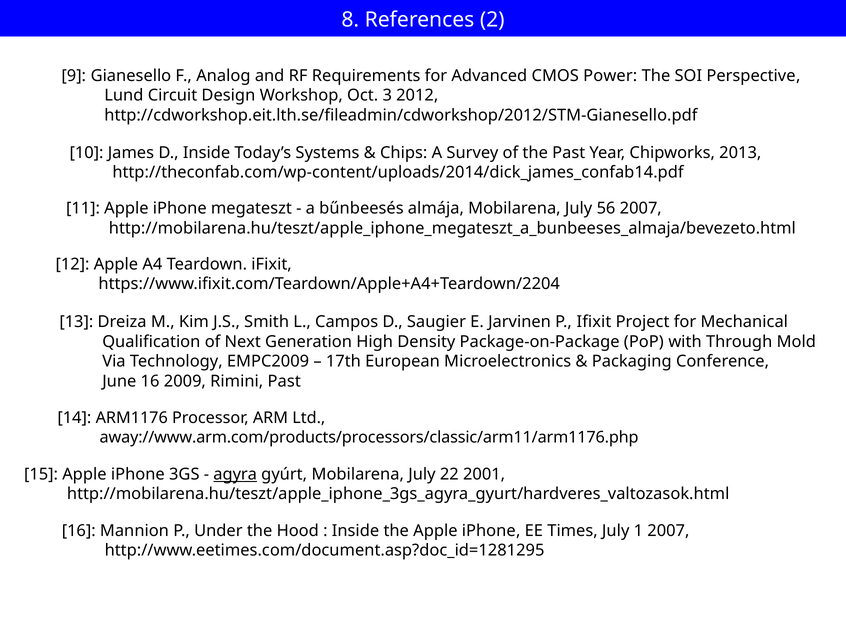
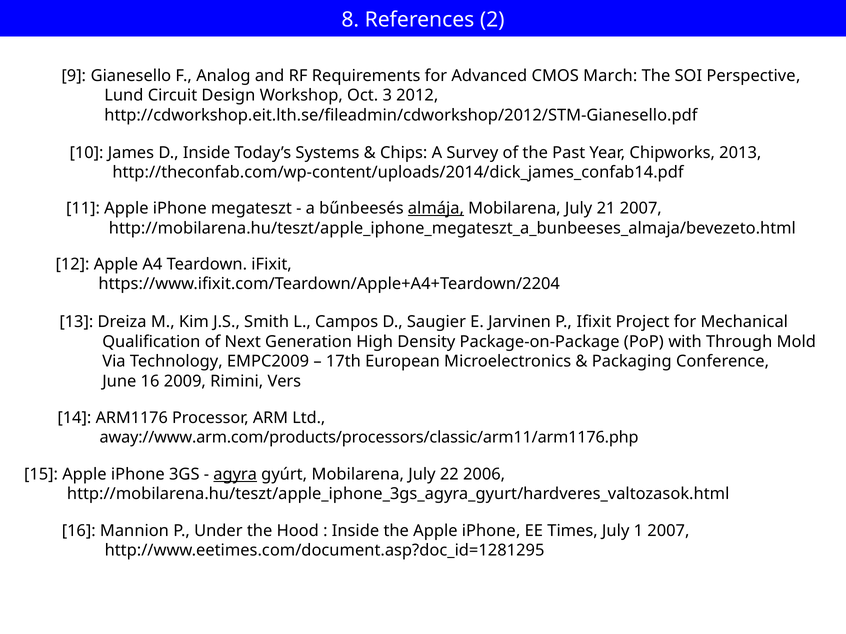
Power: Power -> March (610, 76)
almája underline: none -> present (436, 209)
56: 56 -> 21 (606, 209)
Rimini Past: Past -> Vers (284, 382)
2001: 2001 -> 2006 (484, 475)
